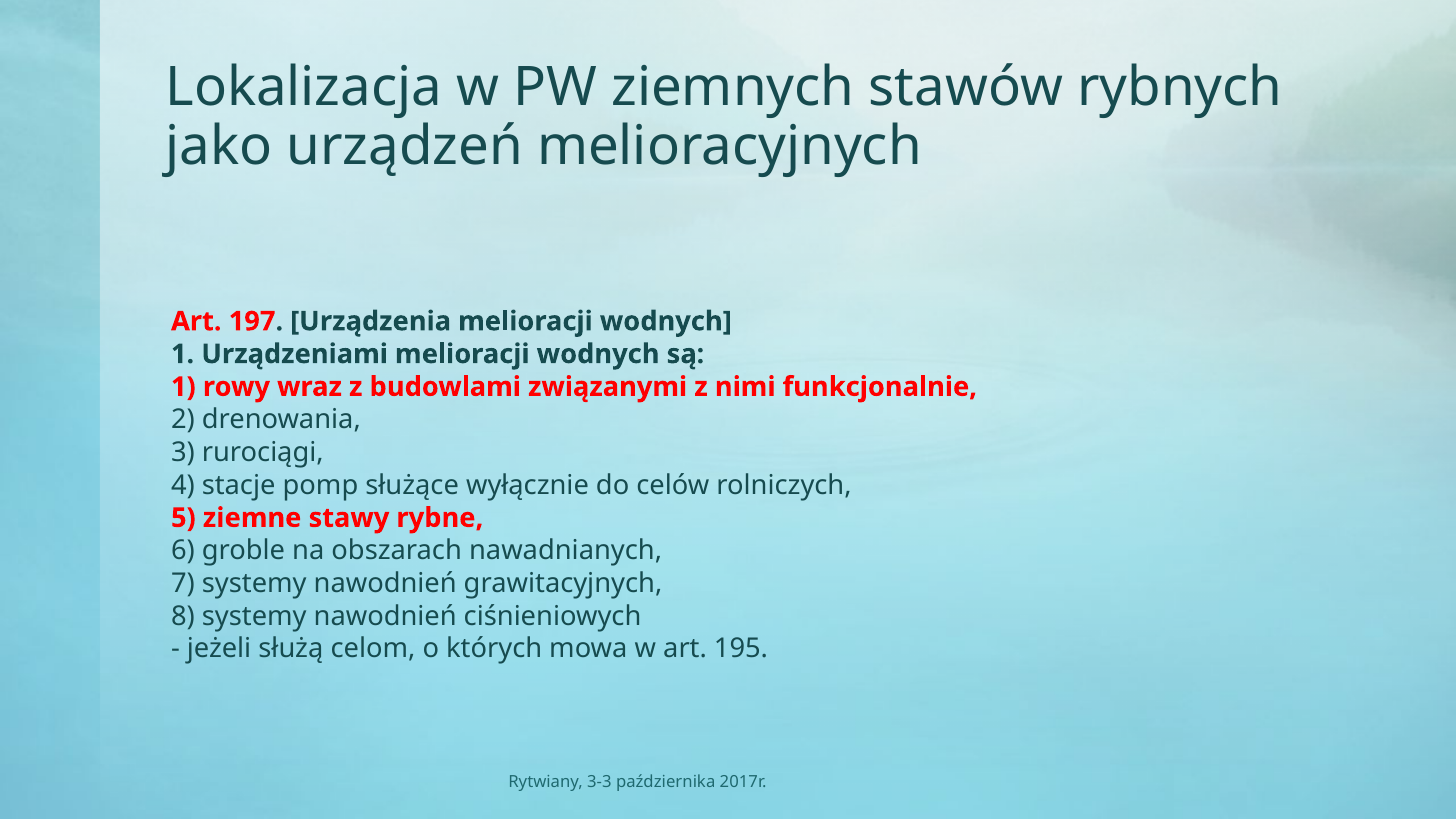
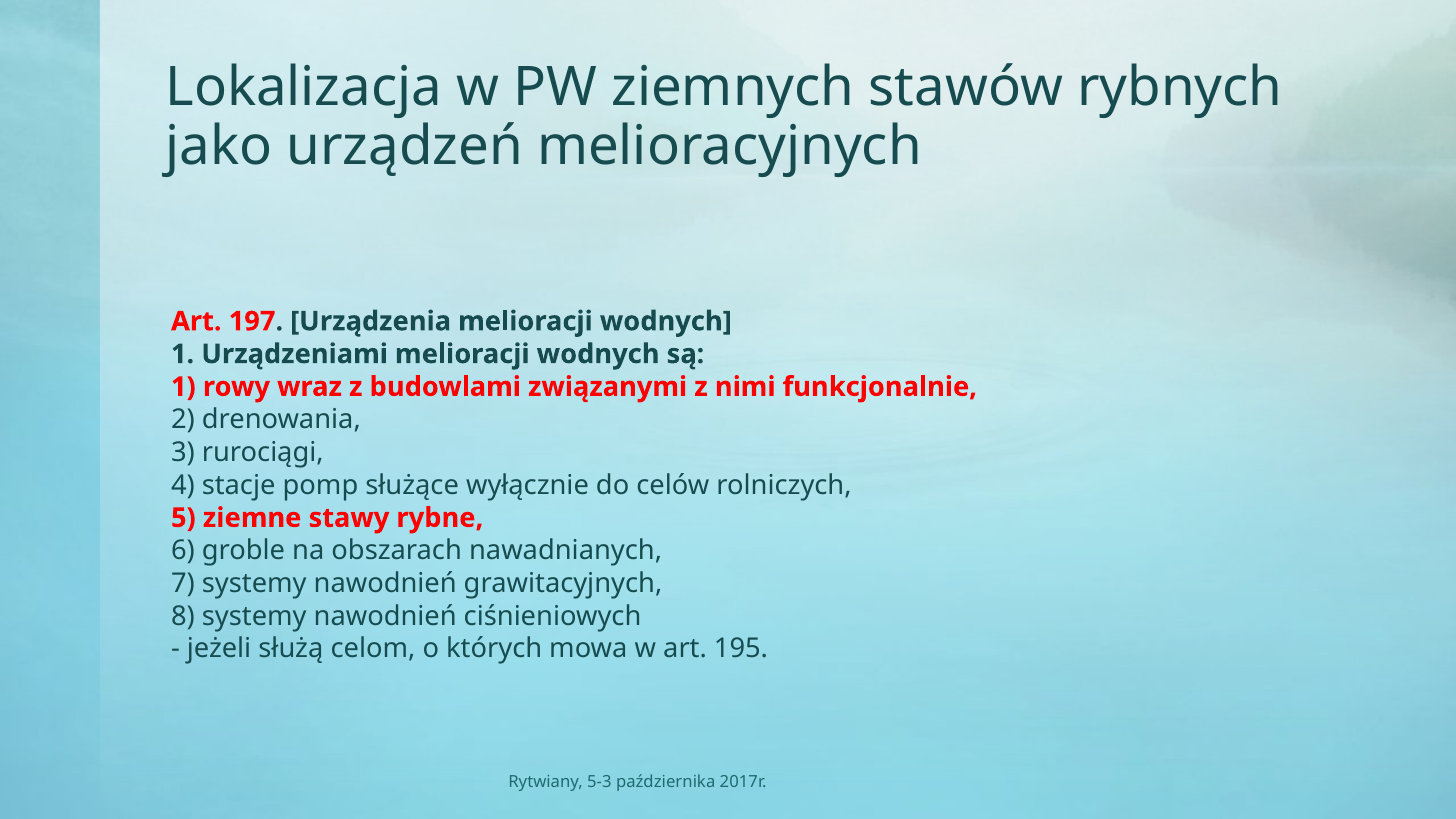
3-3: 3-3 -> 5-3 (599, 782)
